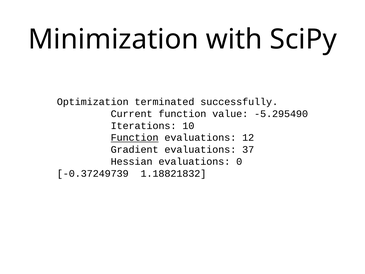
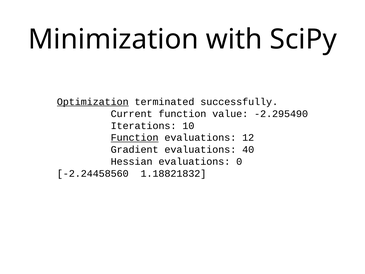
Optimization underline: none -> present (93, 102)
-5.295490: -5.295490 -> -2.295490 (281, 114)
37: 37 -> 40 (248, 150)
-0.37249739: -0.37249739 -> -2.24458560 (93, 174)
